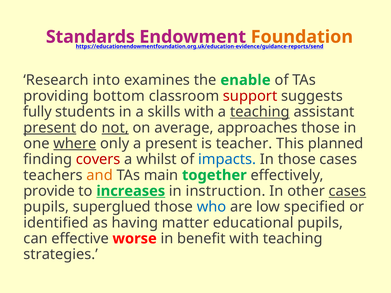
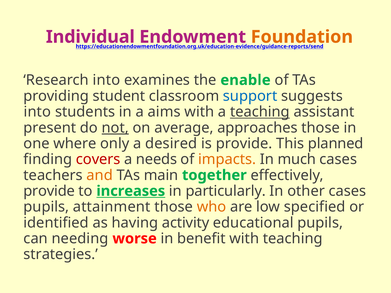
Standards: Standards -> Individual (90, 37)
bottom: bottom -> student (119, 96)
support colour: red -> blue (250, 96)
fully: fully -> into (37, 112)
skills: skills -> aims (164, 112)
present underline: present -> none (50, 128)
where underline: present -> none (75, 144)
a present: present -> desired (171, 144)
is teacher: teacher -> provide (244, 144)
whilst: whilst -> needs (157, 159)
impacts colour: blue -> orange (227, 159)
In those: those -> much (297, 159)
instruction: instruction -> particularly (226, 191)
cases underline: present -> none (347, 191)
superglued: superglued -> attainment (112, 207)
who colour: blue -> orange (212, 207)
matter: matter -> activity (186, 223)
effective: effective -> needing (80, 239)
